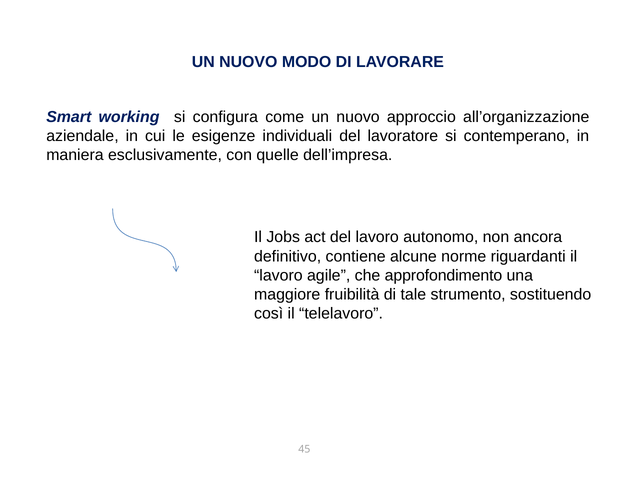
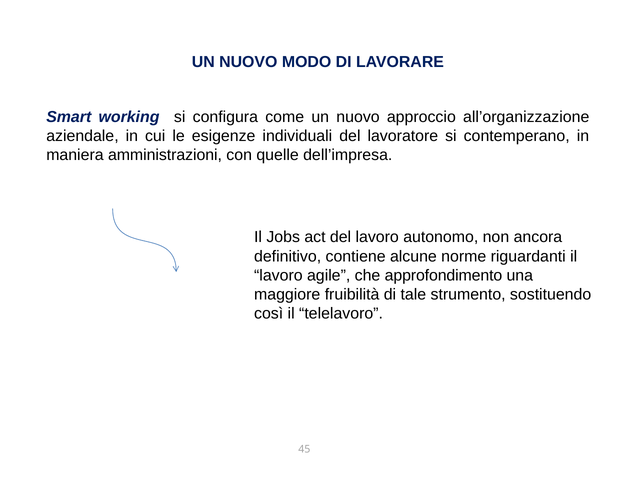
esclusivamente: esclusivamente -> amministrazioni (165, 155)
